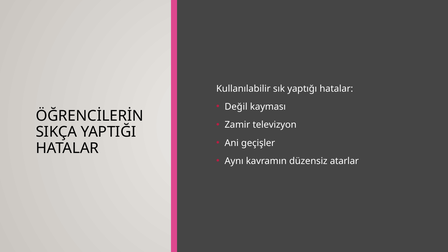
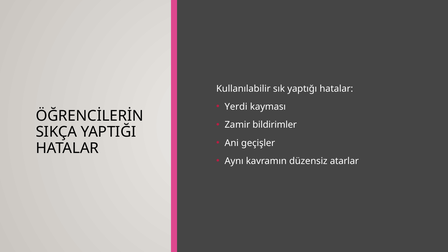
Değil: Değil -> Yerdi (236, 107)
televizyon: televizyon -> bildirimler (275, 125)
